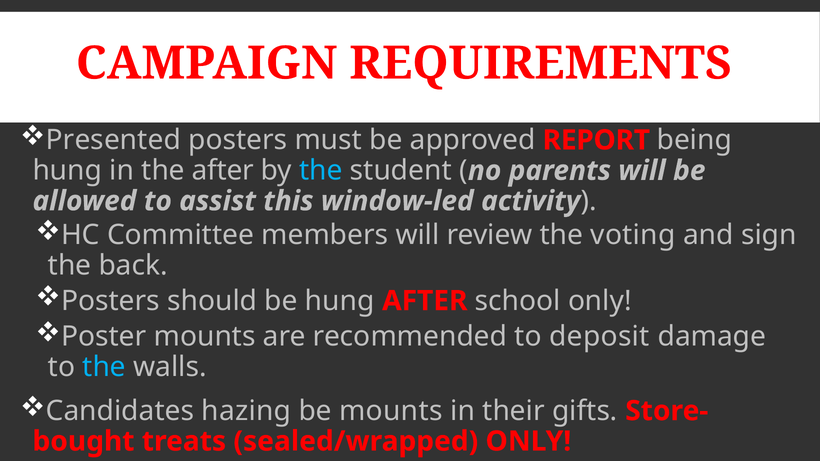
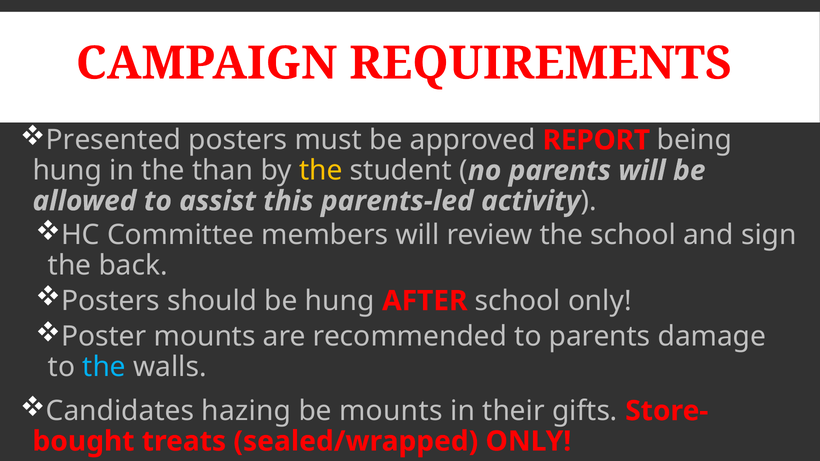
the after: after -> than (223, 171)
the colour: light blue -> yellow (321, 171)
window-led: window-led -> parents-led (397, 201)
the voting: voting -> school (633, 235)
to deposit: deposit -> parents (600, 337)
